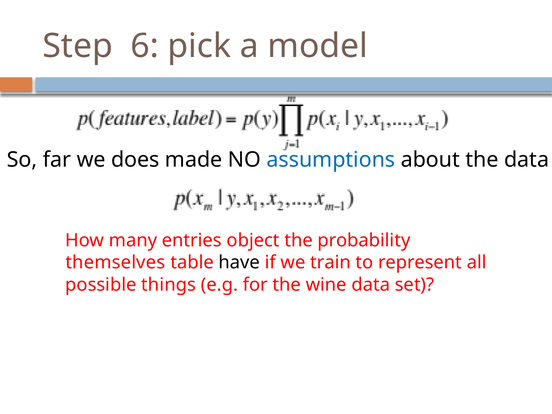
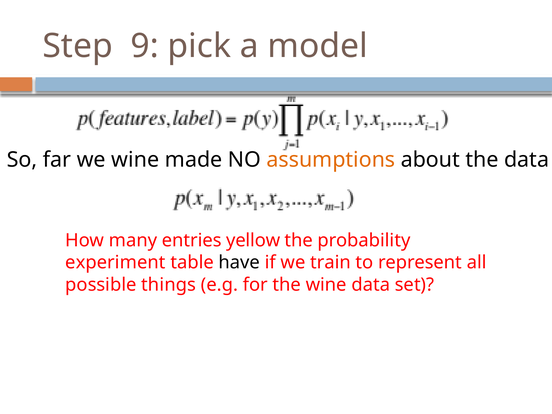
6: 6 -> 9 (145, 46)
we does: does -> wine (135, 160)
assumptions colour: blue -> orange (331, 160)
object: object -> yellow (253, 240)
themselves: themselves -> experiment (115, 263)
